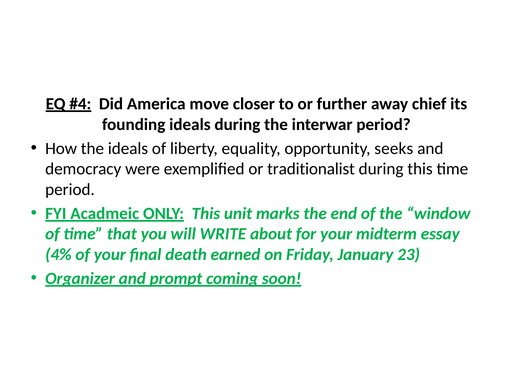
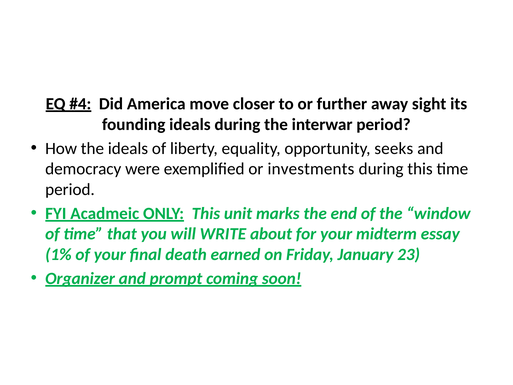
chief: chief -> sight (429, 104)
traditionalist: traditionalist -> investments (311, 169)
4%: 4% -> 1% (58, 254)
